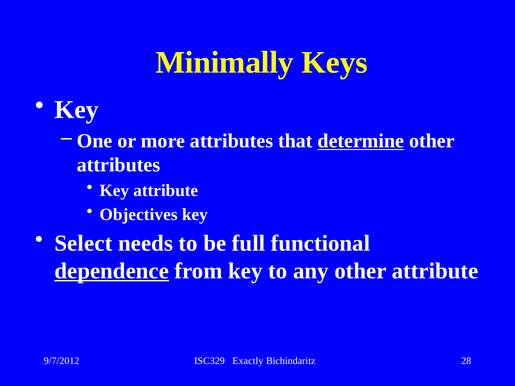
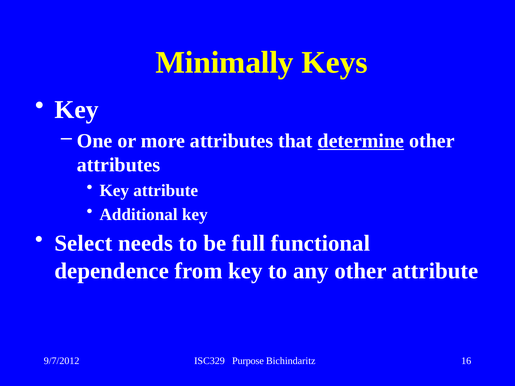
Objectives: Objectives -> Additional (139, 215)
dependence underline: present -> none (112, 271)
Exactly: Exactly -> Purpose (248, 361)
28: 28 -> 16 (466, 361)
